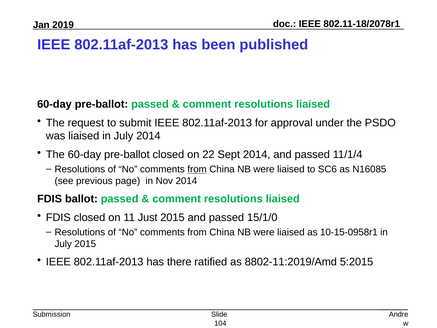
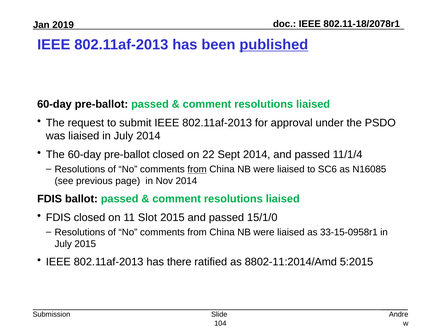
published underline: none -> present (274, 45)
Just: Just -> Slot (148, 217)
10-15-0958r1: 10-15-0958r1 -> 33-15-0958r1 (349, 232)
8802-11:2019/Amd: 8802-11:2019/Amd -> 8802-11:2014/Amd (291, 262)
